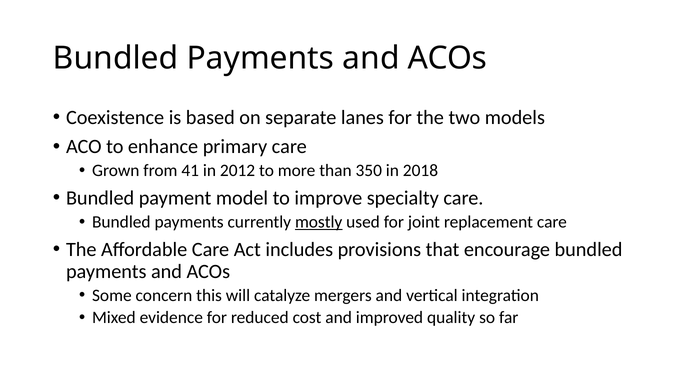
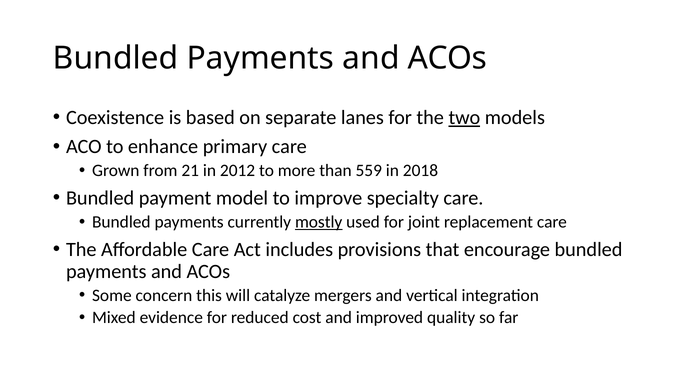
two underline: none -> present (464, 117)
41: 41 -> 21 (190, 171)
350: 350 -> 559 (369, 171)
